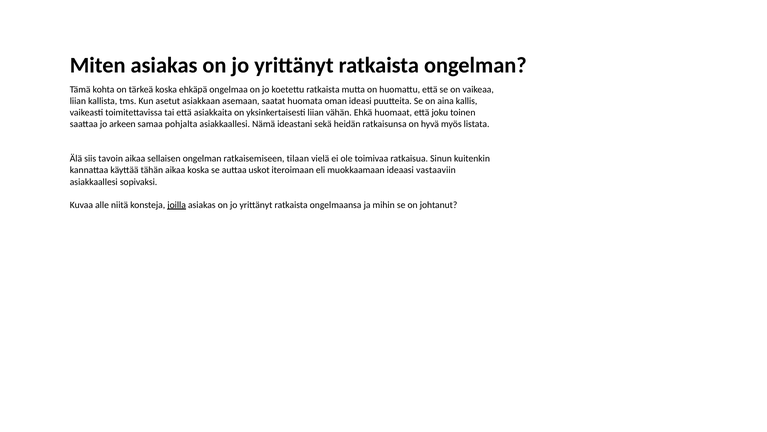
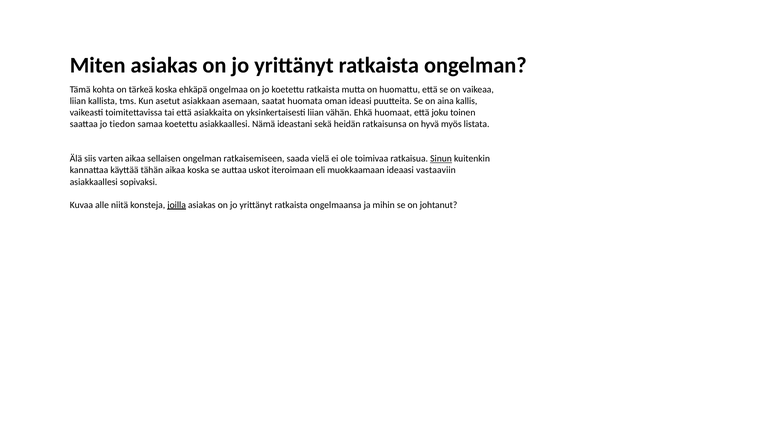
arkeen: arkeen -> tiedon (122, 124)
samaa pohjalta: pohjalta -> koetettu (181, 124)
tavoin: tavoin -> varten (111, 159)
tilaan: tilaan -> saada (298, 159)
Sinun underline: none -> present (441, 159)
